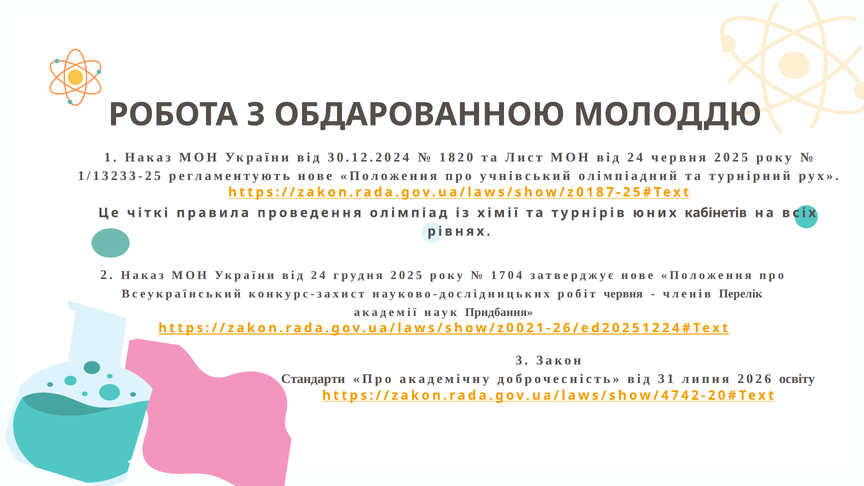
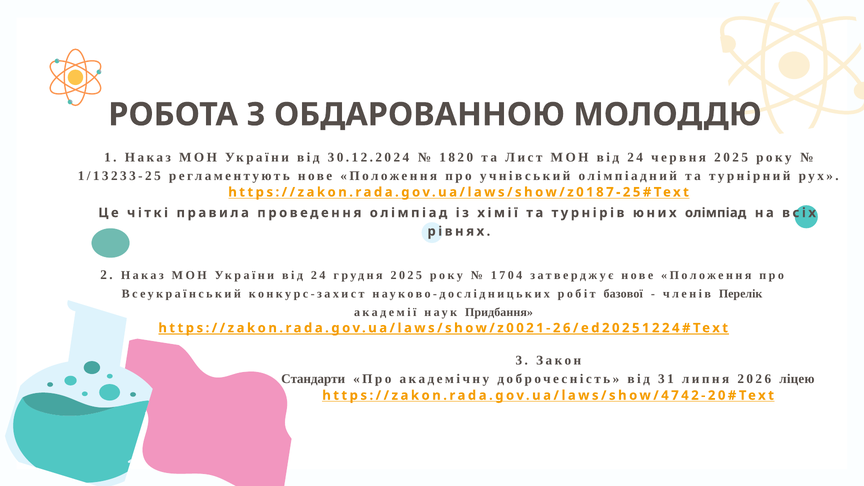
юних кабінетів: кабінетів -> олімпіад (716, 213)
робіт червня: червня -> базової (623, 294)
освіту: освіту -> ліцею (797, 379)
